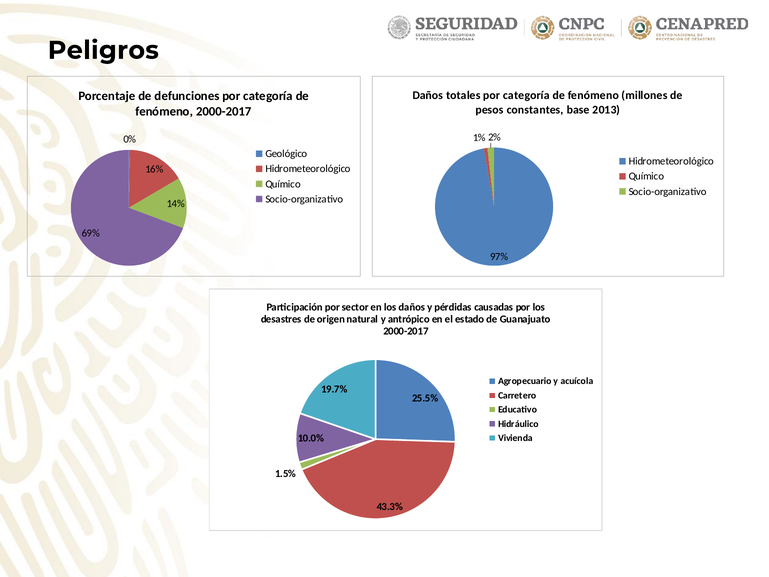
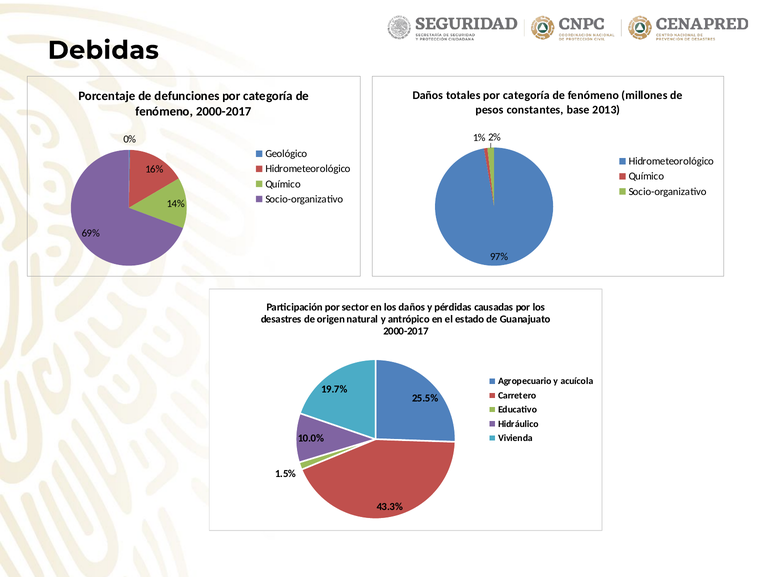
Peligros: Peligros -> Debidas (103, 50)
